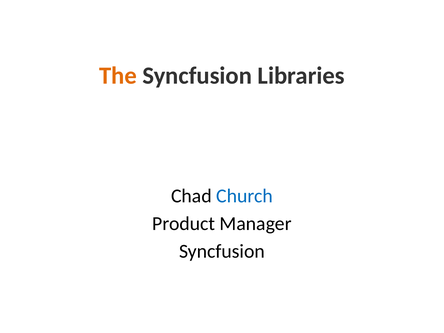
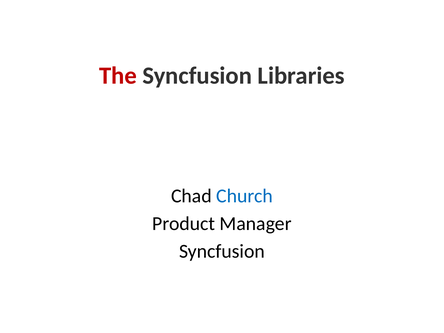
The colour: orange -> red (118, 76)
